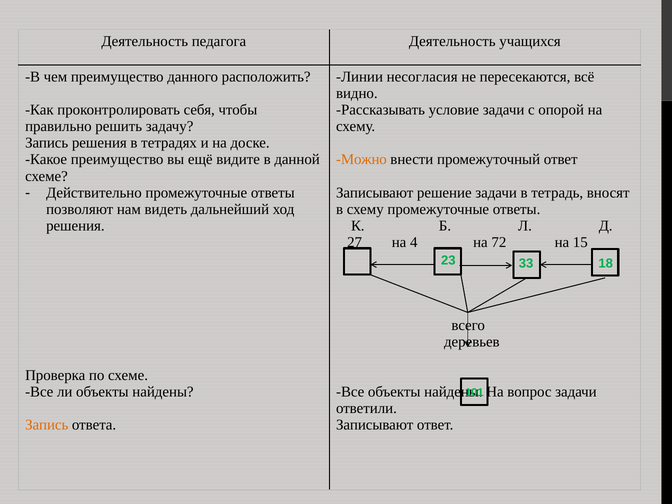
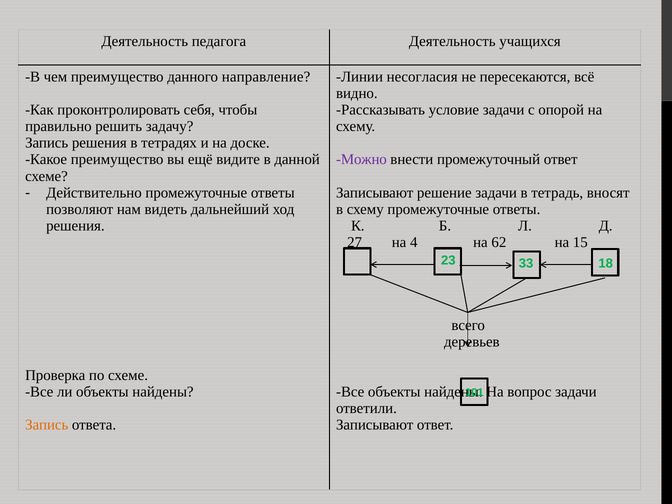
расположить: расположить -> направление (266, 77)
Можно colour: orange -> purple (361, 160)
72: 72 -> 62 (499, 242)
